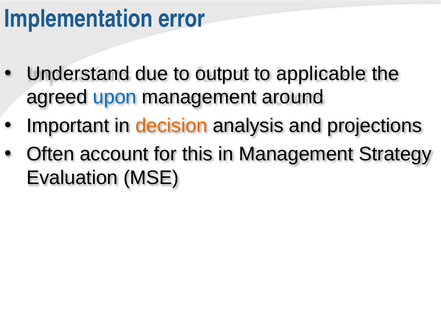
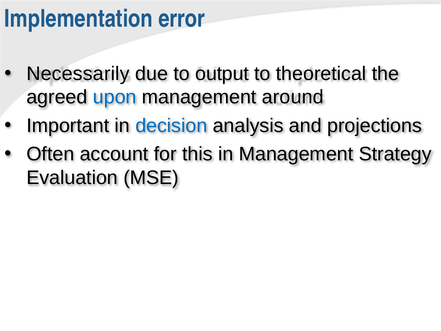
Understand: Understand -> Necessarily (78, 74)
applicable: applicable -> theoretical (321, 74)
decision colour: orange -> blue (171, 126)
